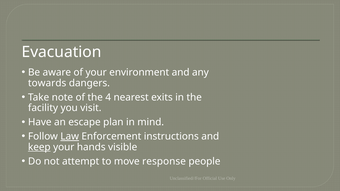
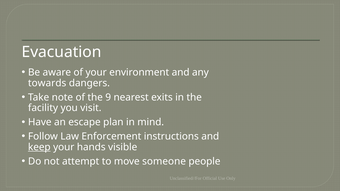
4: 4 -> 9 (108, 97)
Law underline: present -> none (70, 137)
response: response -> someone (164, 161)
